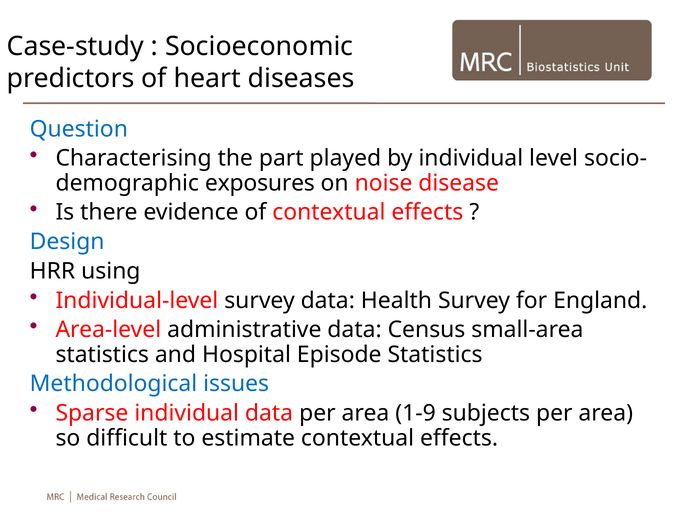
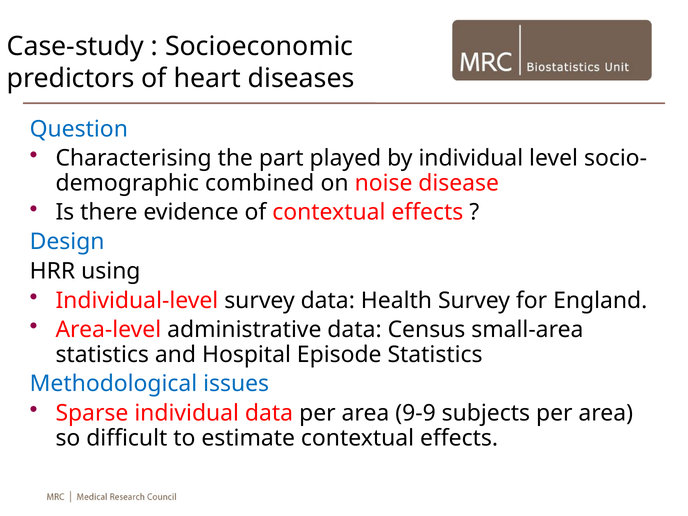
exposures: exposures -> combined (260, 183)
1-9: 1-9 -> 9-9 (416, 413)
